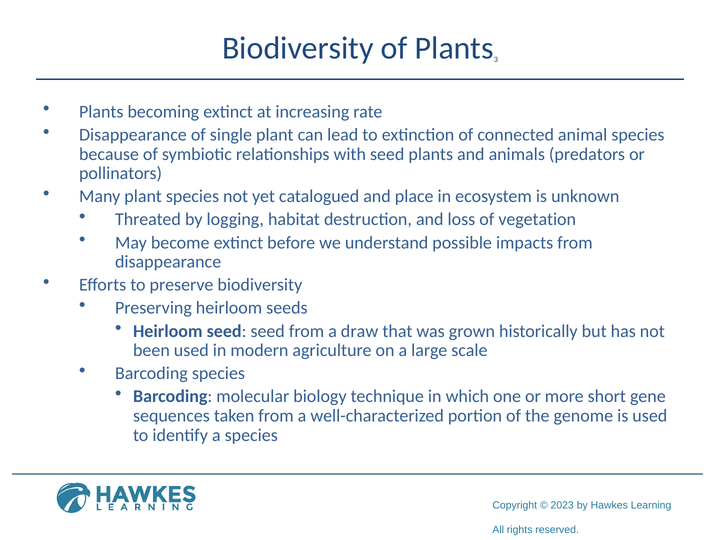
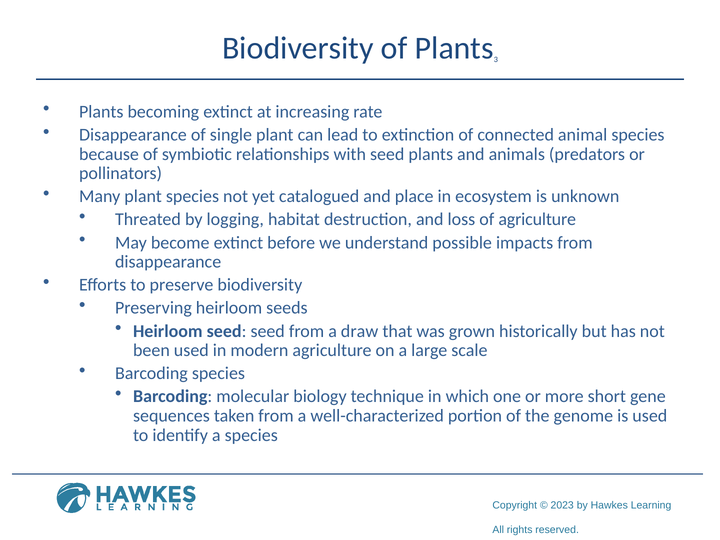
of vegetation: vegetation -> agriculture (537, 220)
